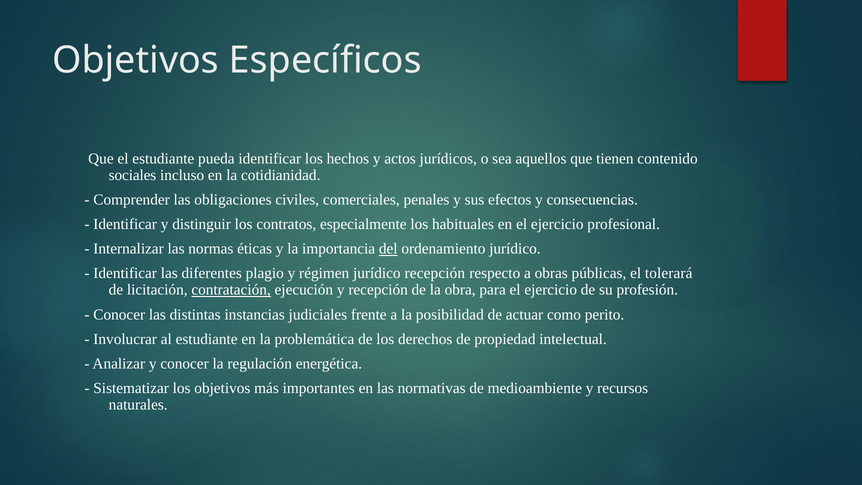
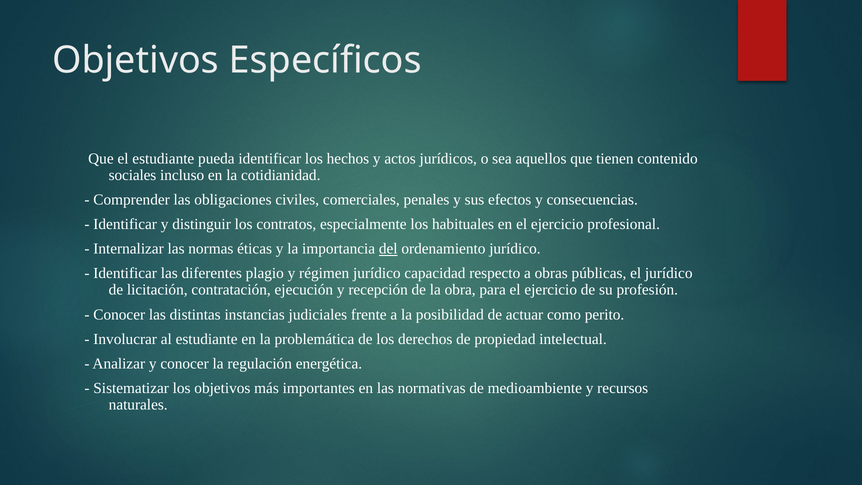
jurídico recepción: recepción -> capacidad (435, 273)
el tolerará: tolerará -> jurídico (669, 273)
contratación underline: present -> none (231, 290)
